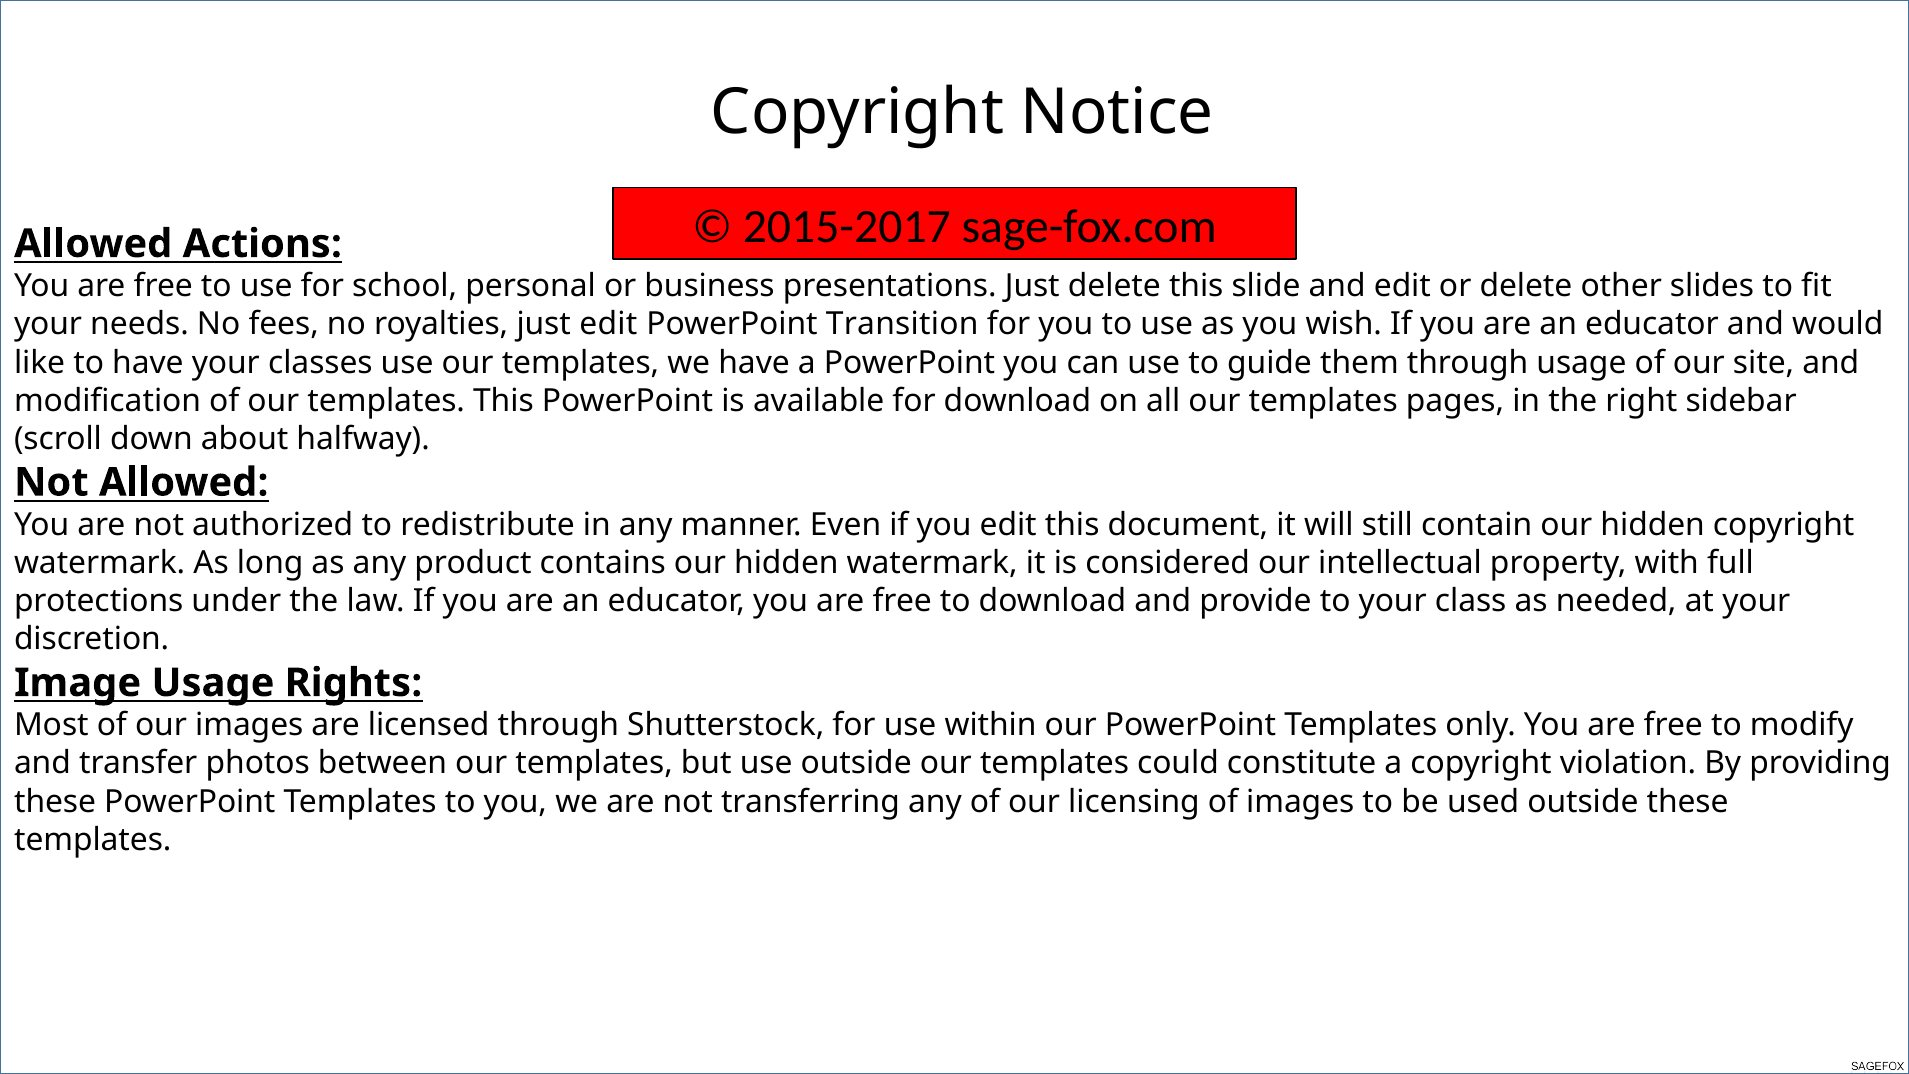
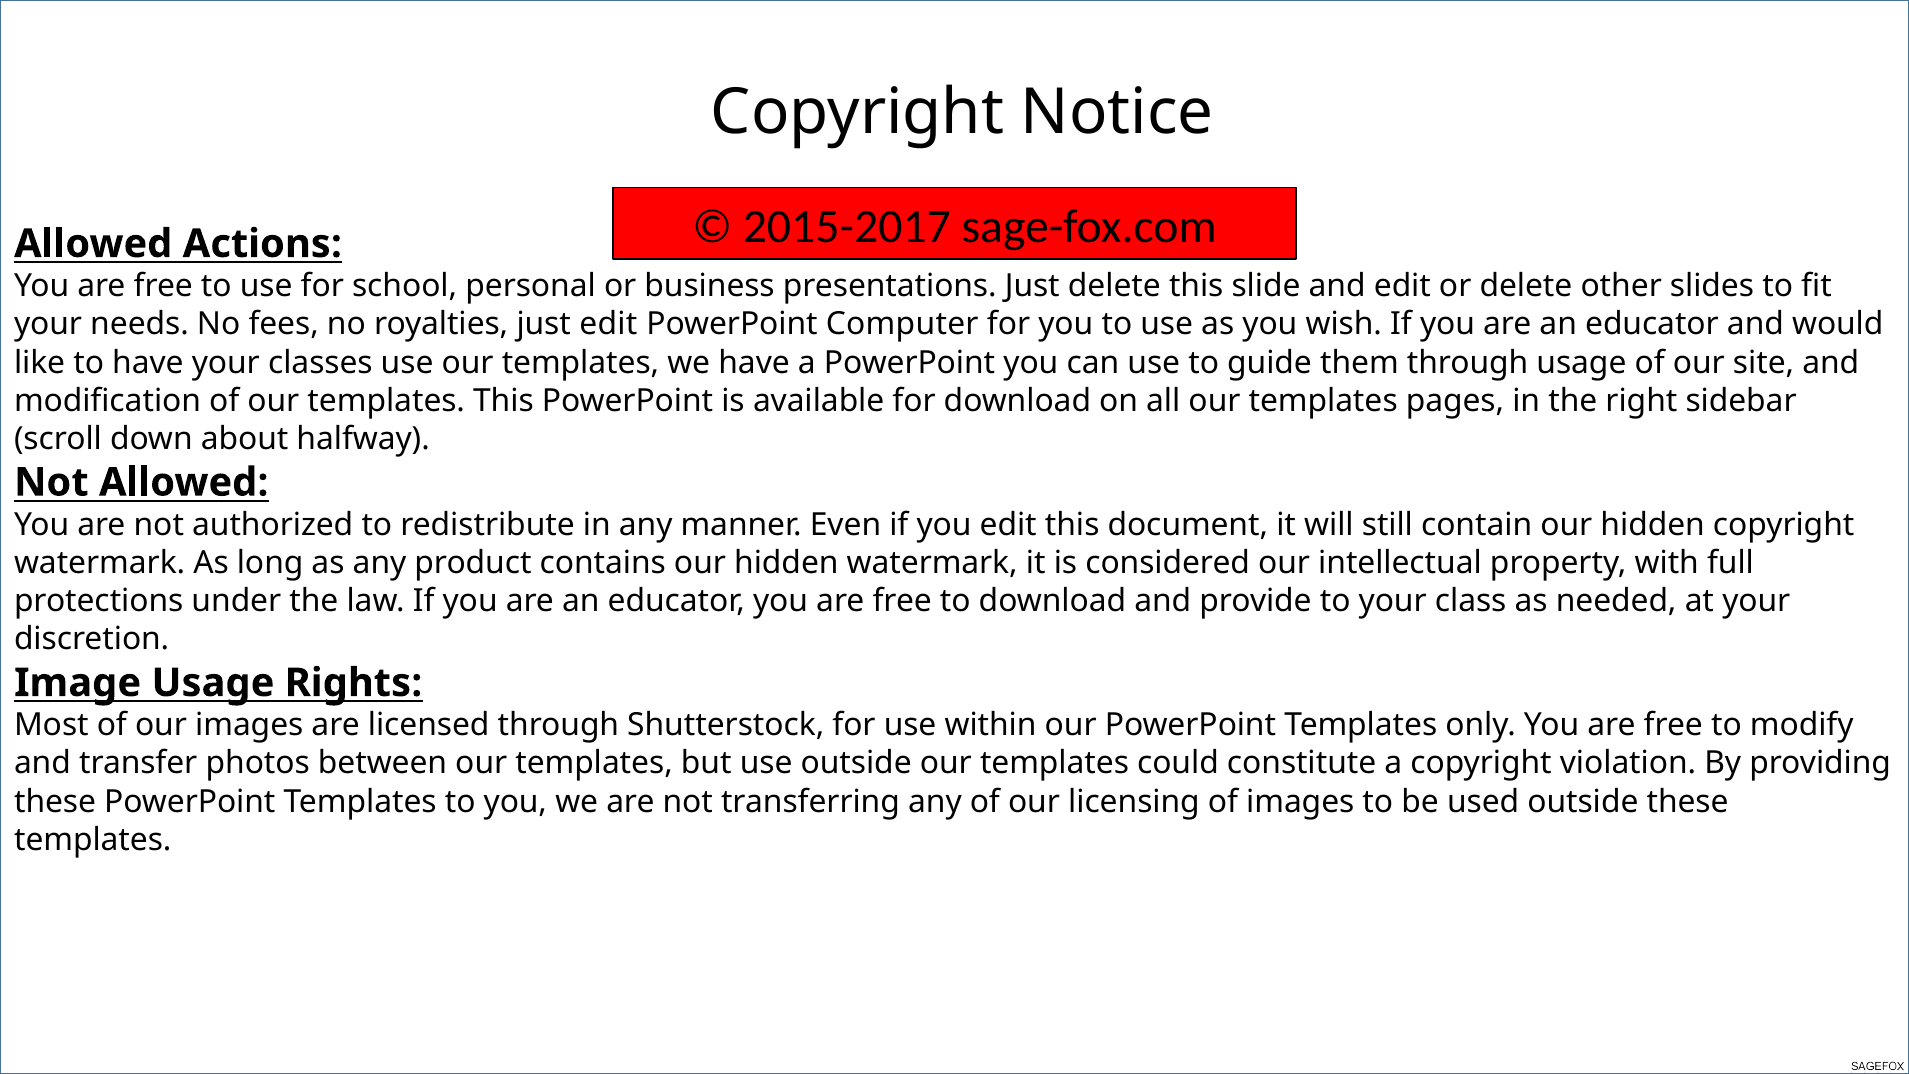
Transition: Transition -> Computer (902, 324)
